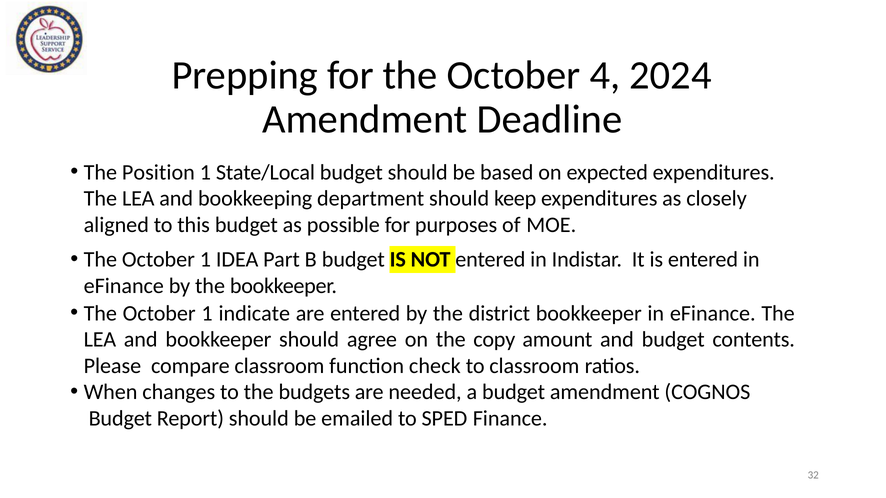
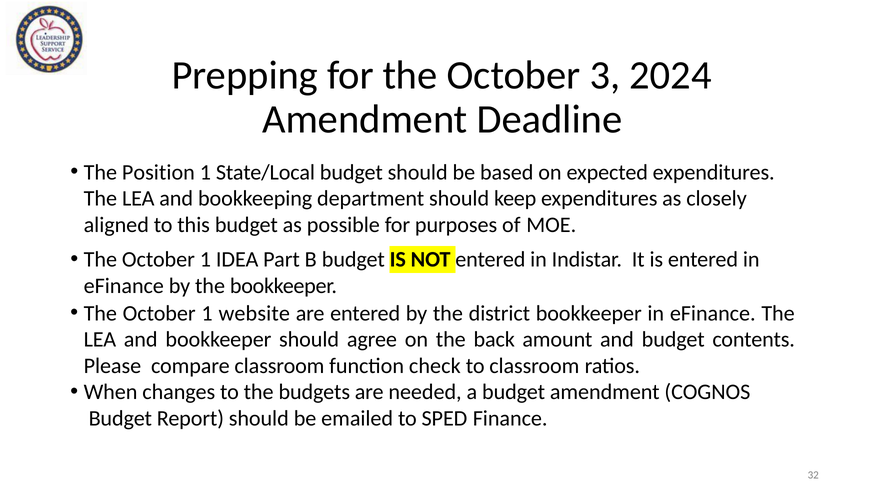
4: 4 -> 3 (605, 76)
indicate: indicate -> website (254, 313)
copy: copy -> back (494, 340)
